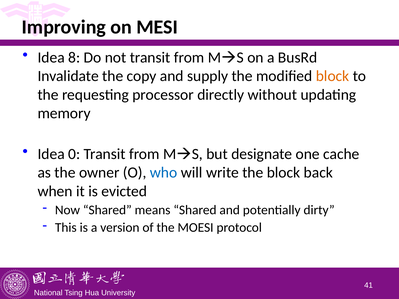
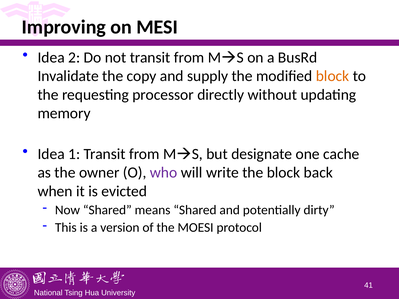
8: 8 -> 2 (74, 58)
0: 0 -> 1 (74, 154)
who colour: blue -> purple (164, 173)
